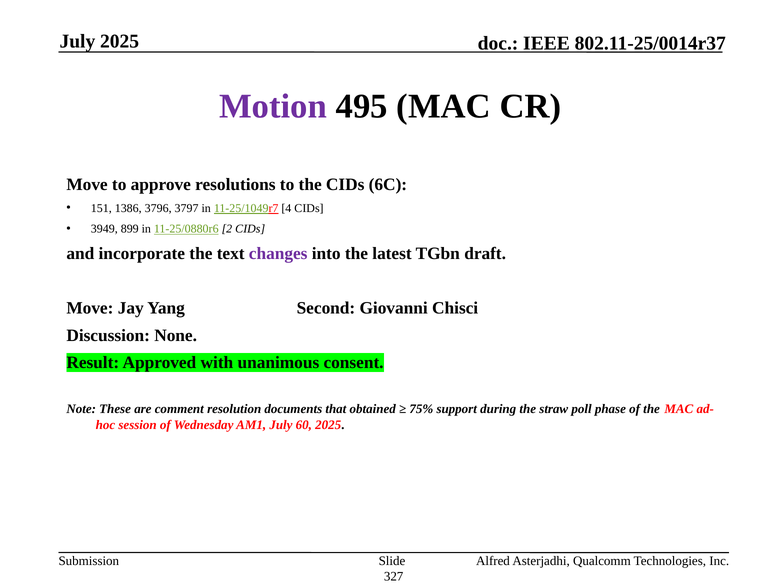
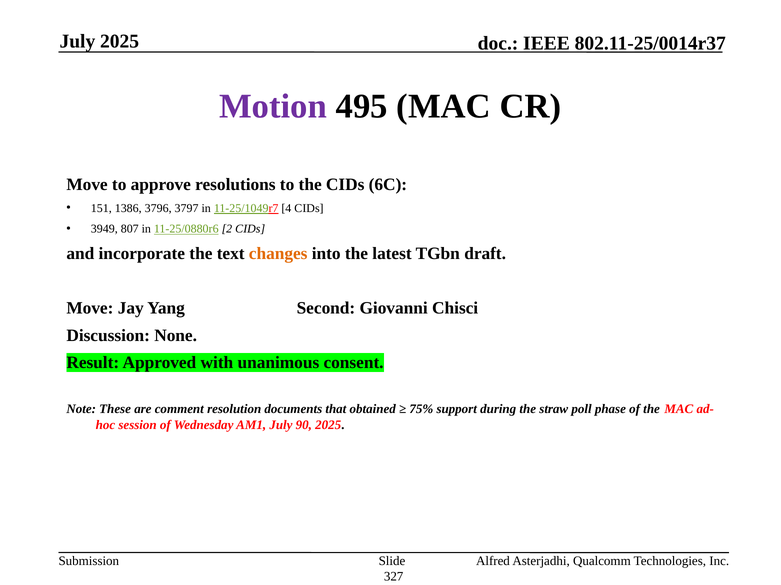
899: 899 -> 807 (130, 229)
changes colour: purple -> orange (278, 254)
60: 60 -> 90 (304, 425)
